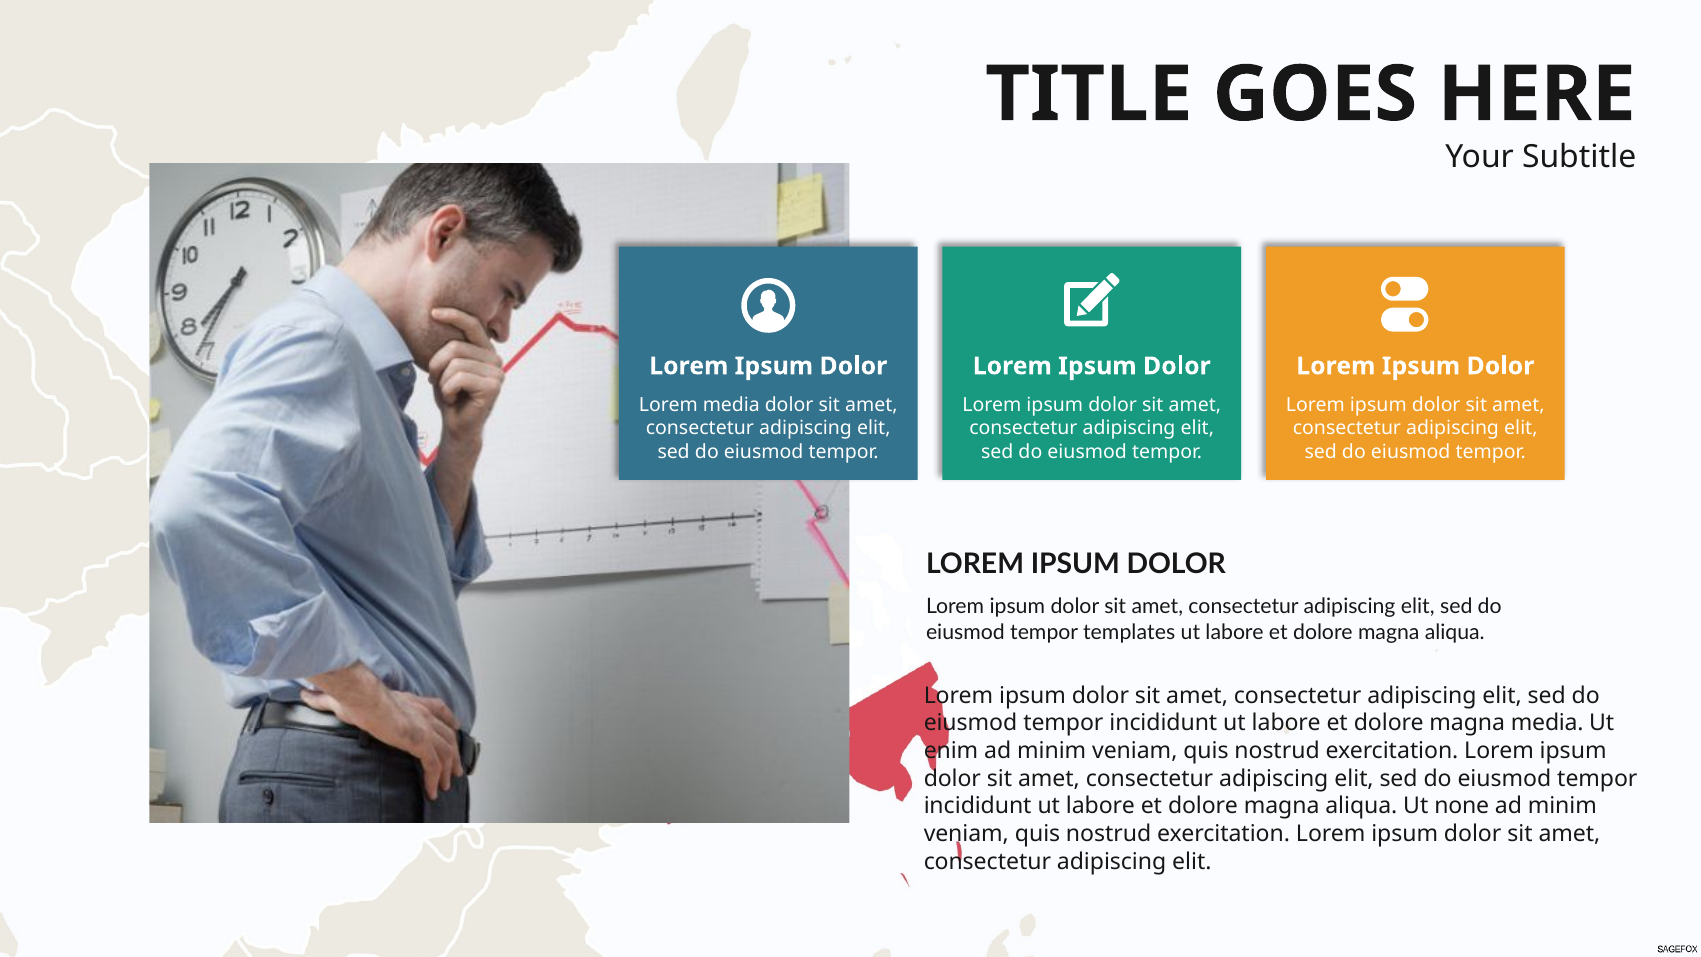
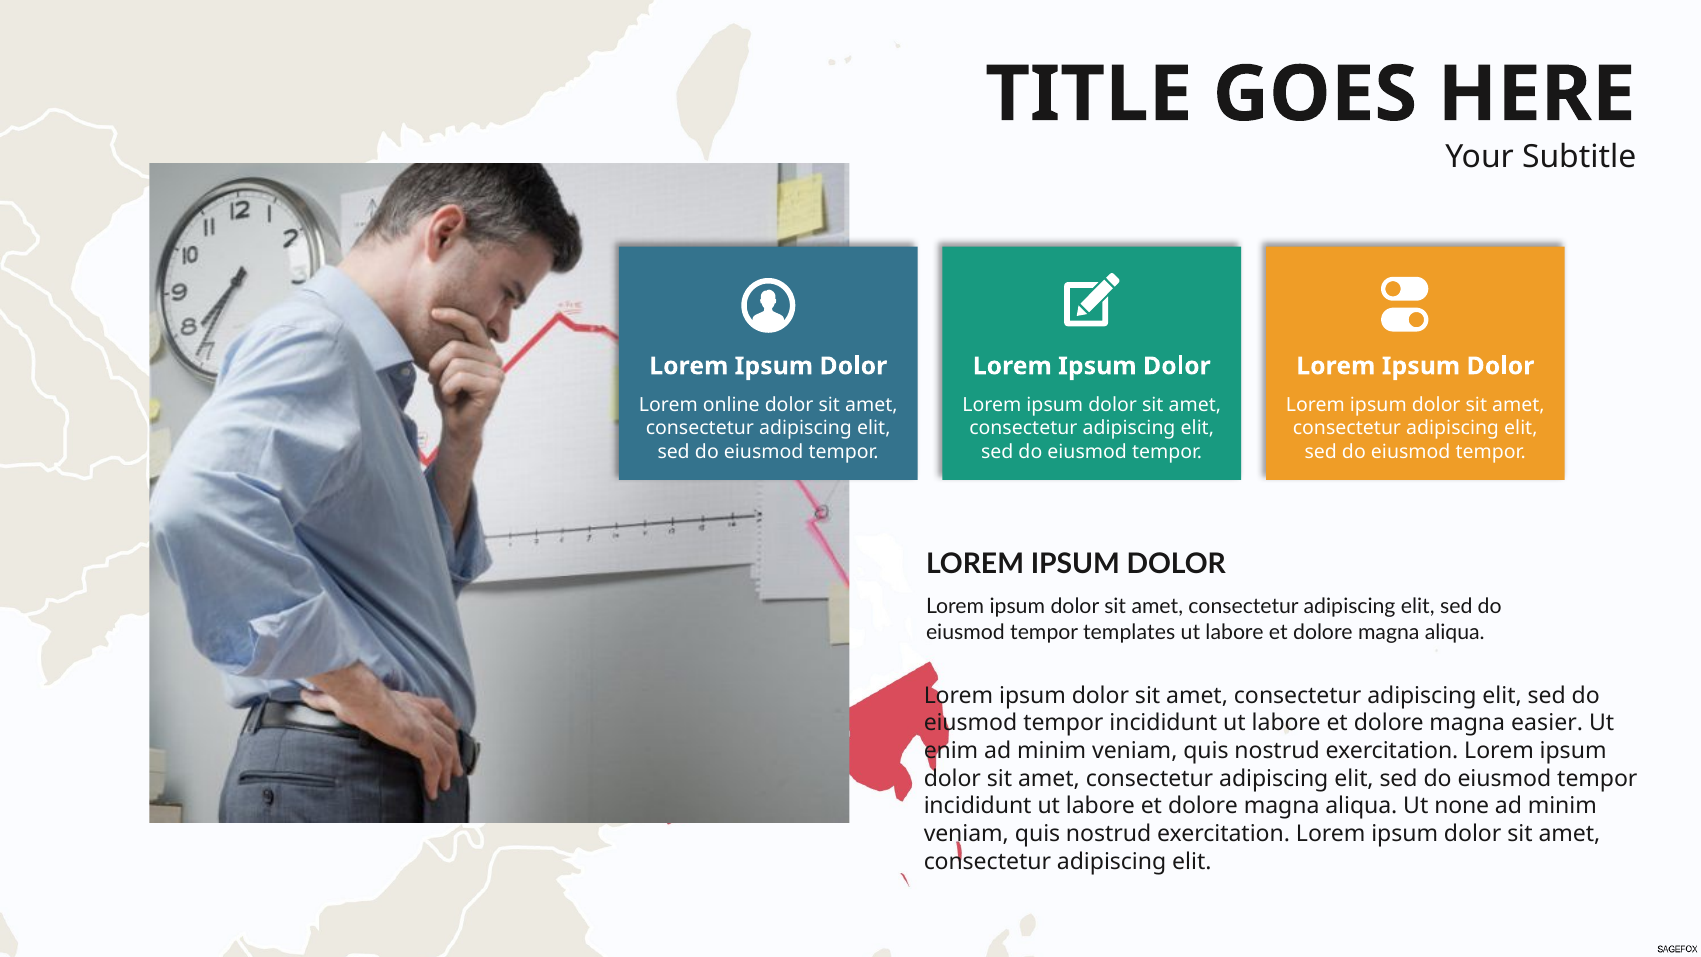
Lorem media: media -> online (731, 405)
magna media: media -> easier (1547, 723)
